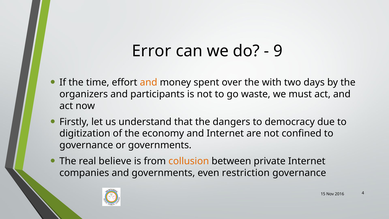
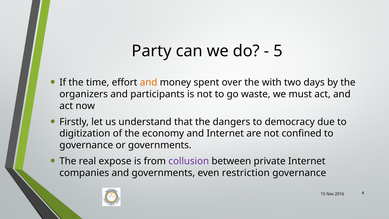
Error: Error -> Party (152, 51)
9: 9 -> 5 (278, 51)
believe: believe -> expose (115, 161)
collusion colour: orange -> purple (189, 161)
